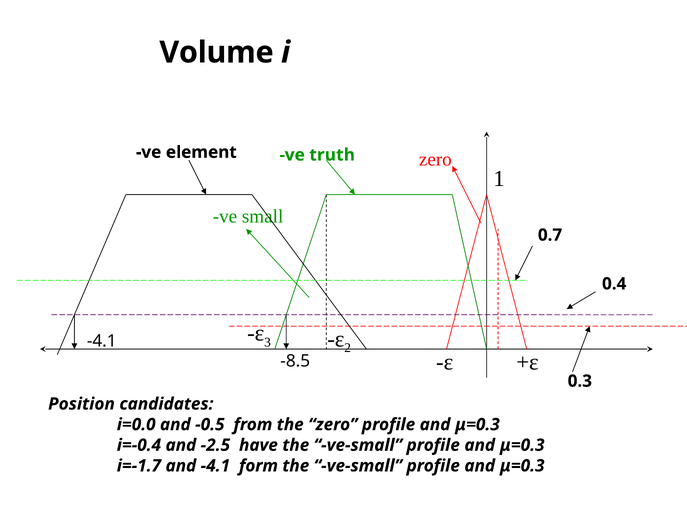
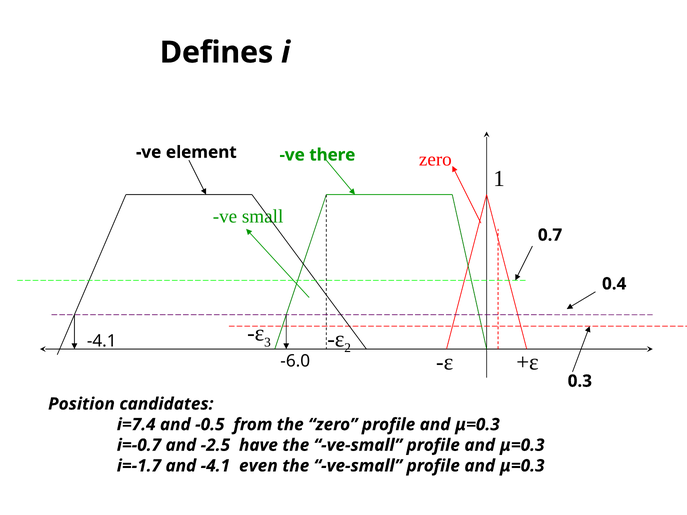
Volume: Volume -> Defines (217, 52)
truth: truth -> there (332, 155)
-8.5: -8.5 -> -6.0 (295, 361)
i=0.0: i=0.0 -> i=7.4 (136, 425)
i=-0.4: i=-0.4 -> i=-0.7 (139, 445)
form: form -> even (258, 466)
